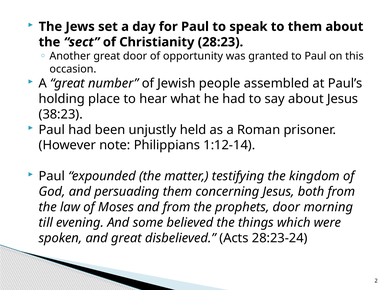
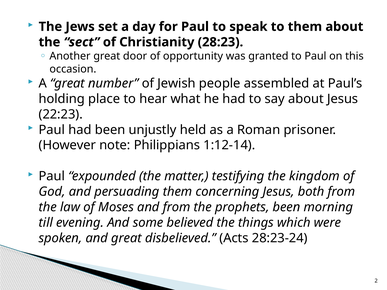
38:23: 38:23 -> 22:23 (61, 114)
prophets door: door -> been (286, 207)
